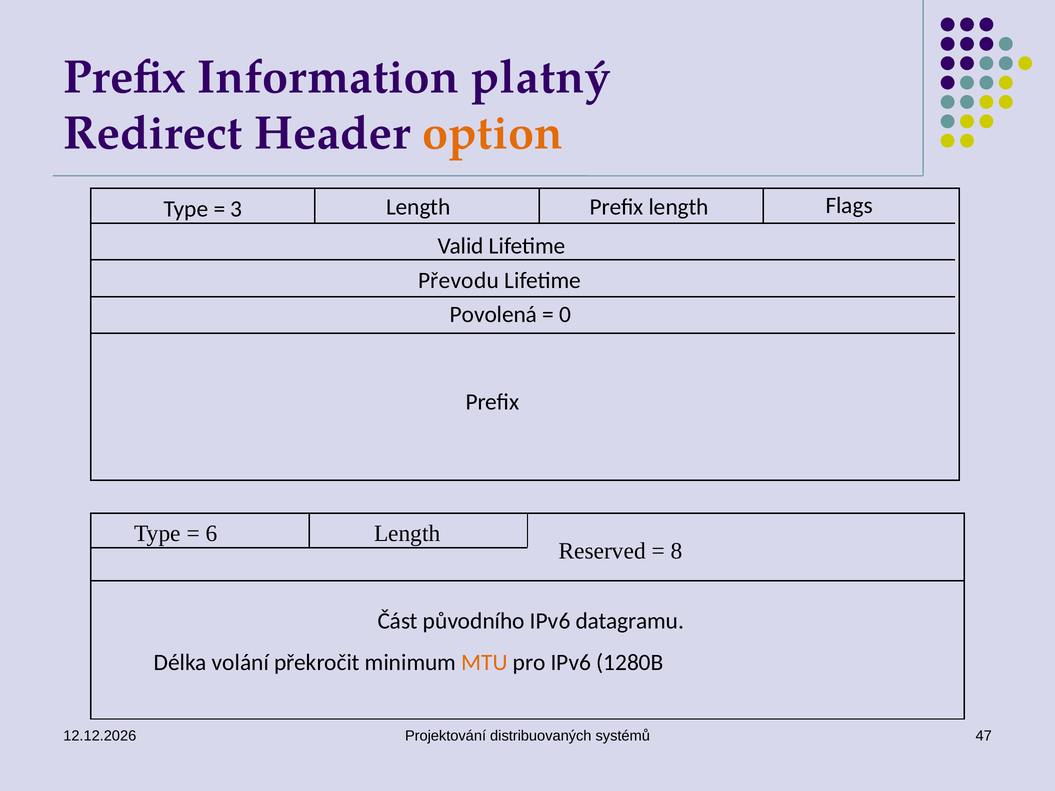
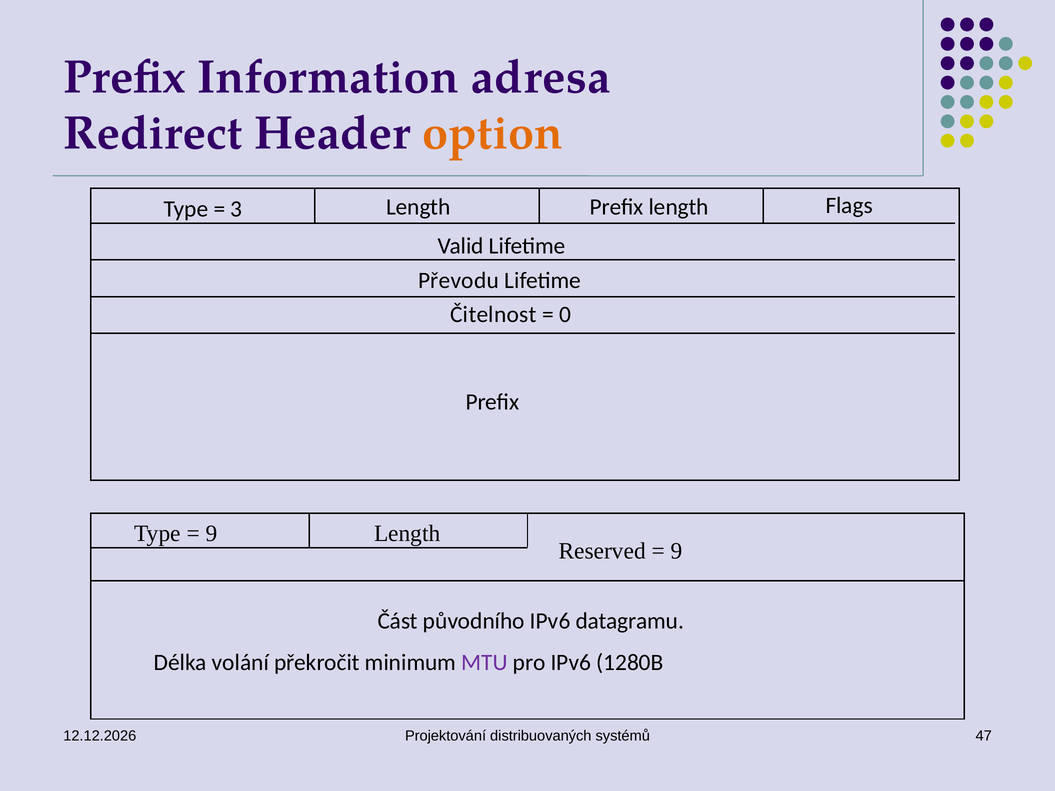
platný: platný -> adresa (541, 77)
Povolená: Povolená -> Čitelnost (493, 315)
6: 6 -> 9 (211, 534)
8: 8 -> 9 (676, 551)
MTU colour: orange -> purple (485, 663)
